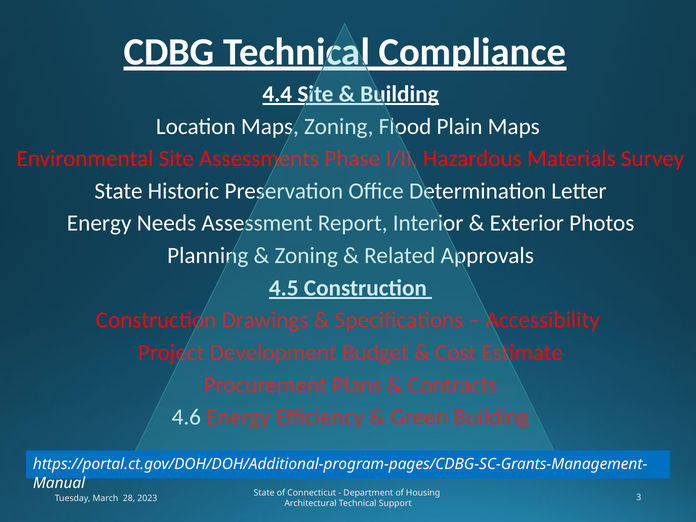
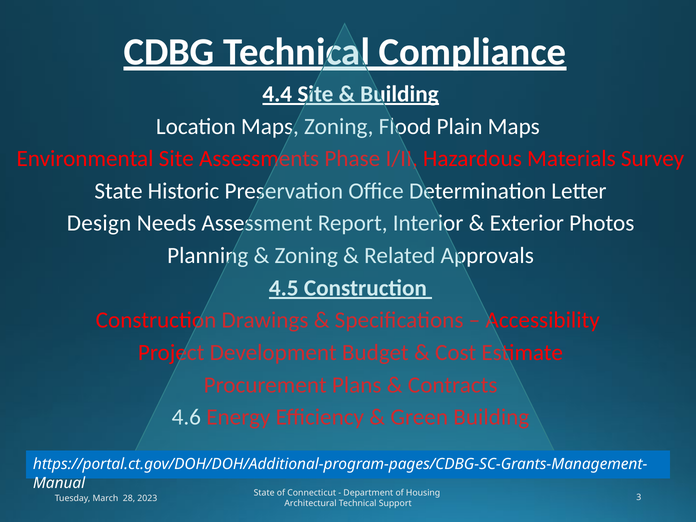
Energy: Energy -> Design (99, 223)
